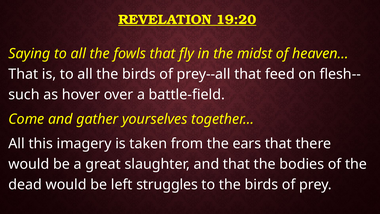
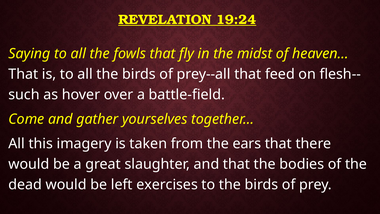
19:20: 19:20 -> 19:24 (236, 20)
struggles: struggles -> exercises (167, 185)
